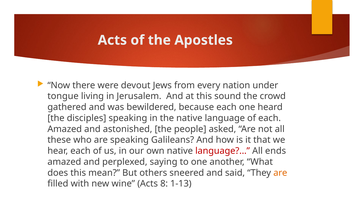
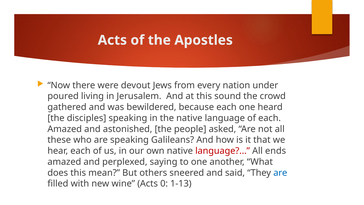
tongue: tongue -> poured (63, 96)
are colour: orange -> blue (280, 173)
8: 8 -> 0 (164, 183)
